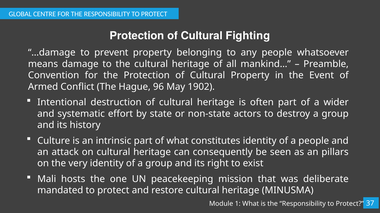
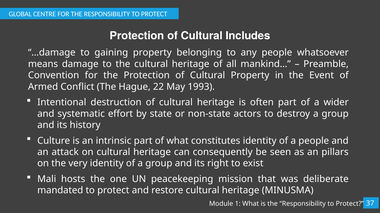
Fighting: Fighting -> Includes (248, 36)
prevent: prevent -> gaining (111, 53)
96: 96 -> 22 (158, 87)
1902: 1902 -> 1993 (201, 87)
